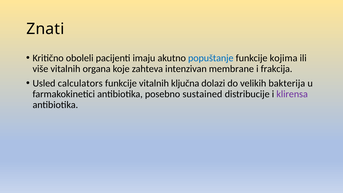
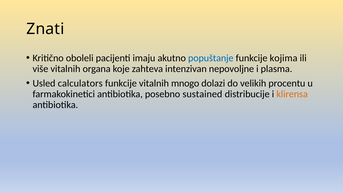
membrane: membrane -> nepovoljne (231, 69)
frakcija: frakcija -> plasma (277, 69)
ključna: ključna -> mnogo (185, 83)
bakterija: bakterija -> procentu (287, 83)
klirensa colour: purple -> orange (292, 94)
